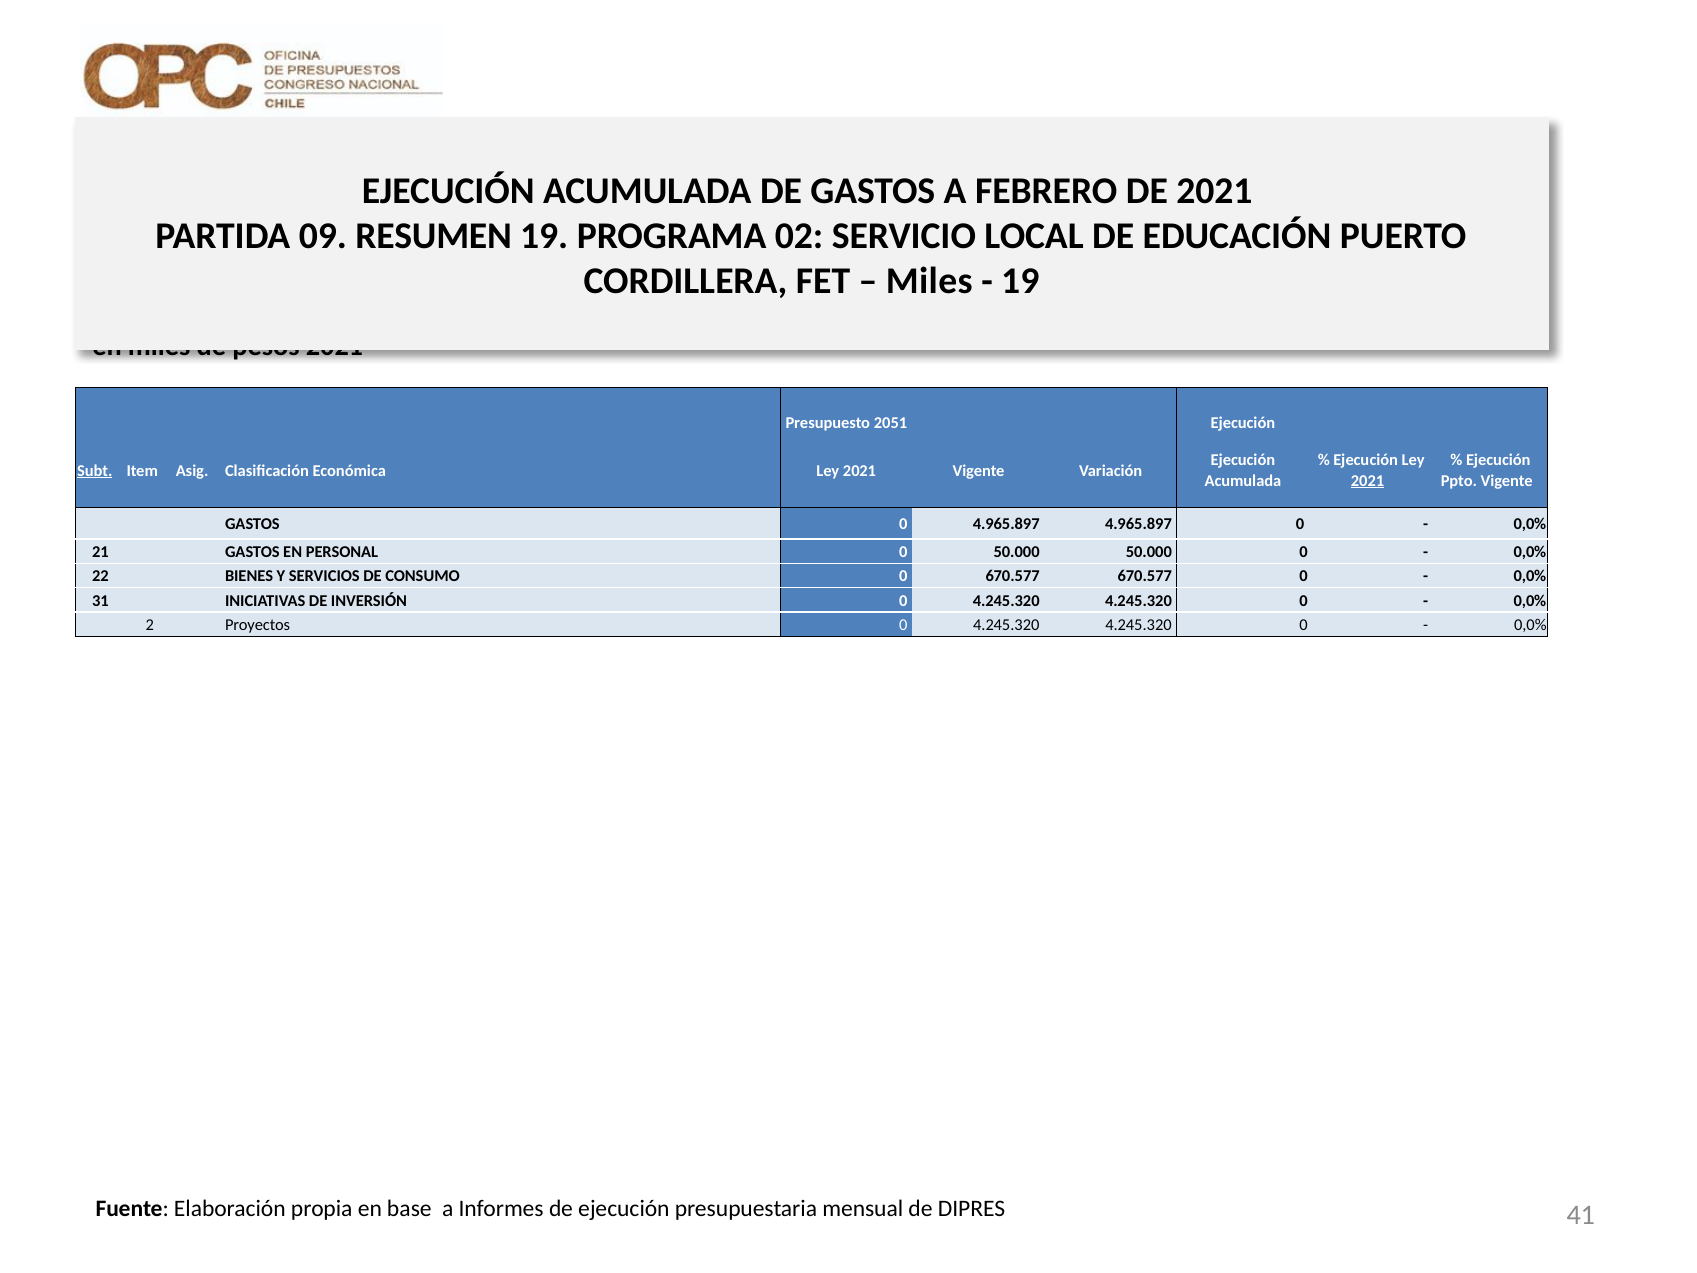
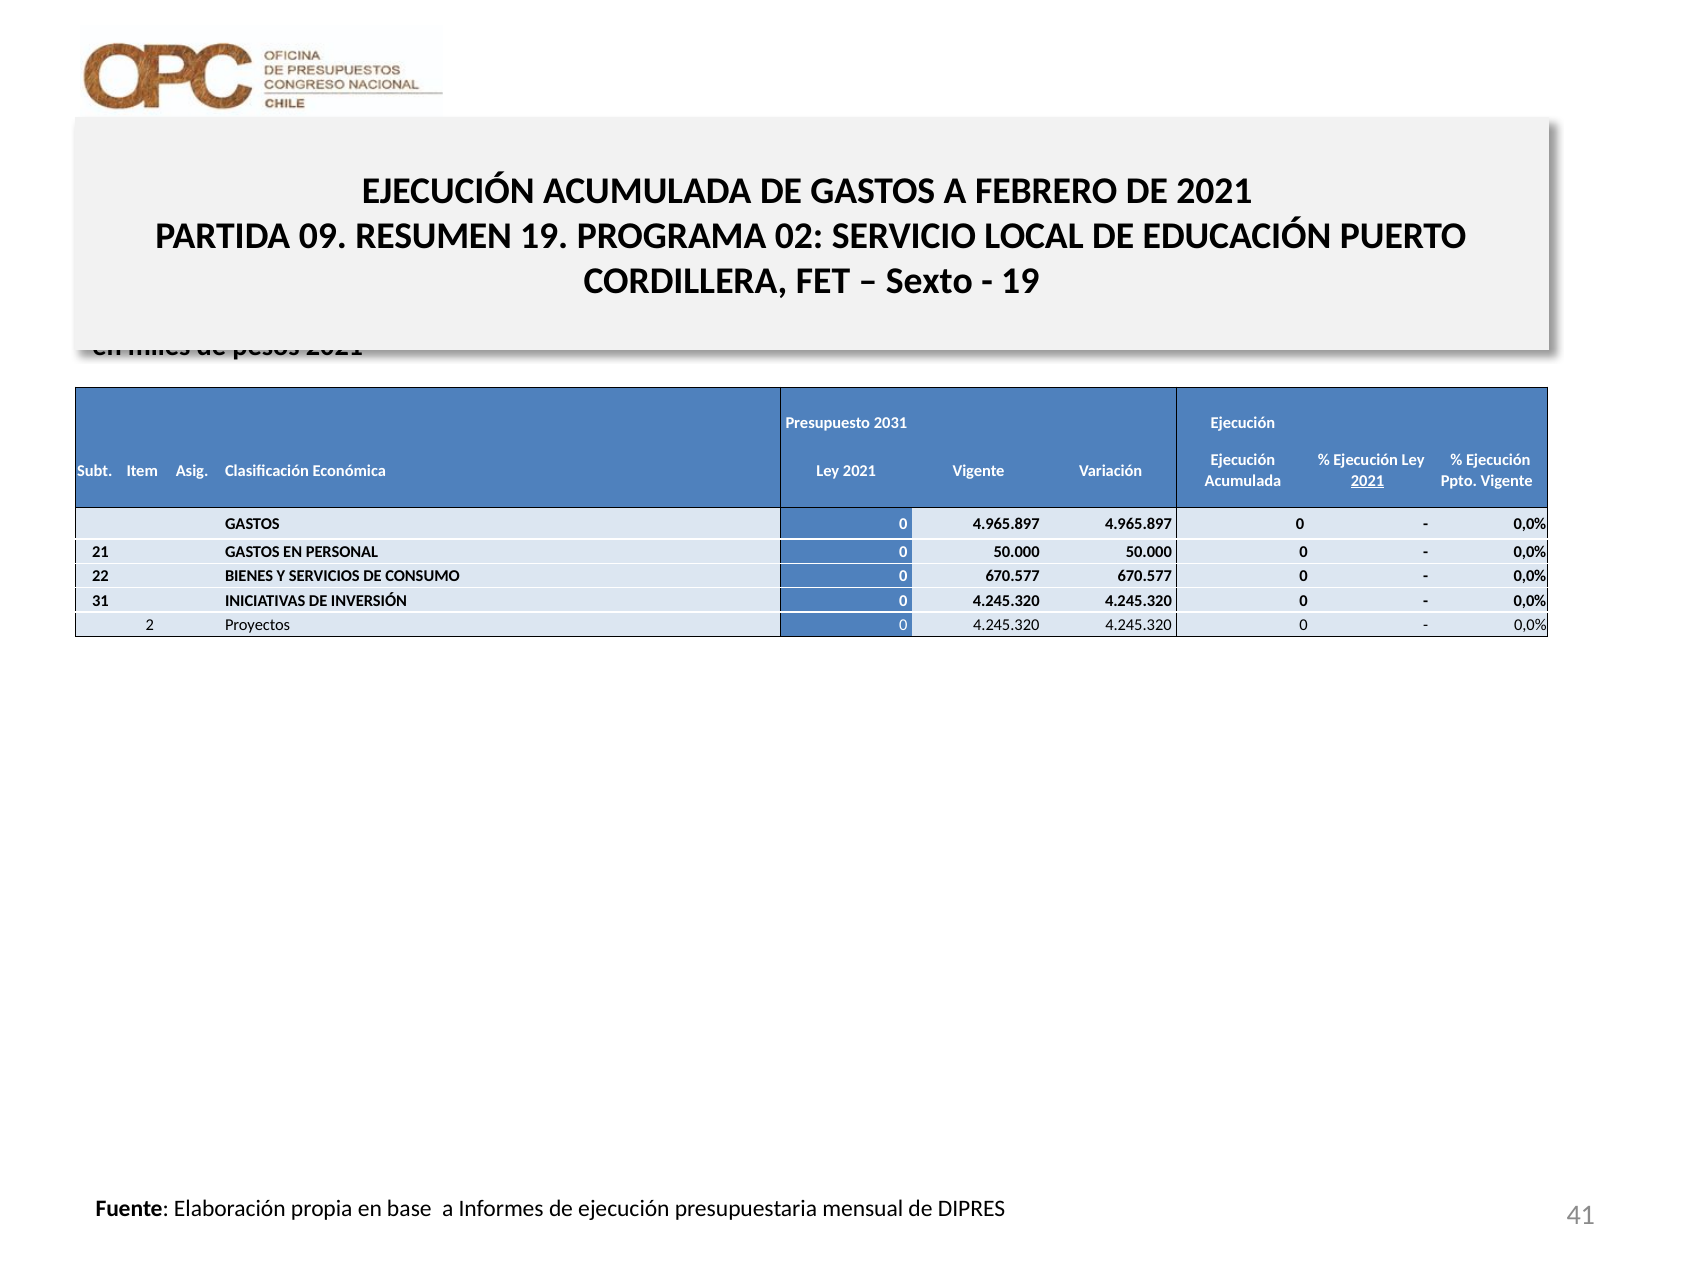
Miles: Miles -> Sexto (929, 281)
2051: 2051 -> 2031 (891, 422)
Subt underline: present -> none (95, 471)
